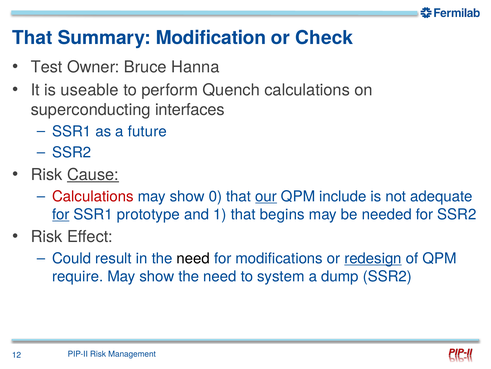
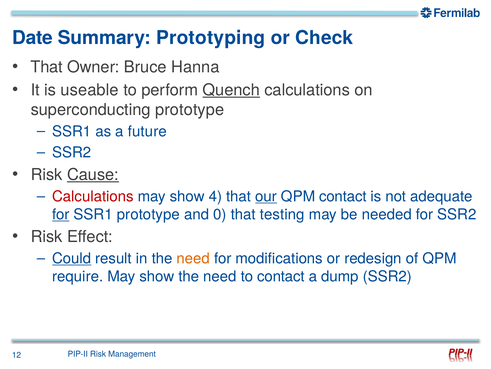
That: That -> Date (32, 38)
Modification: Modification -> Prototyping (211, 38)
Test: Test -> That (47, 67)
Quench underline: none -> present (231, 90)
superconducting interfaces: interfaces -> prototype (190, 110)
0: 0 -> 4 (215, 196)
QPM include: include -> contact (343, 196)
1: 1 -> 0 (220, 214)
begins: begins -> testing (282, 214)
Could underline: none -> present (72, 258)
need colour: black -> orange (193, 258)
redesign underline: present -> none (373, 258)
to system: system -> contact (281, 276)
